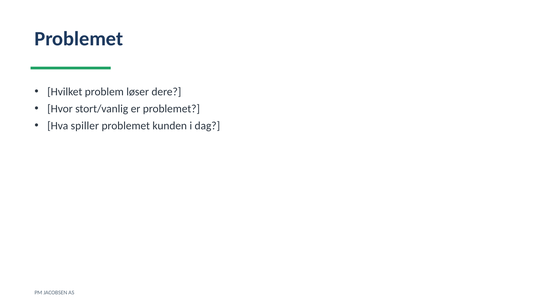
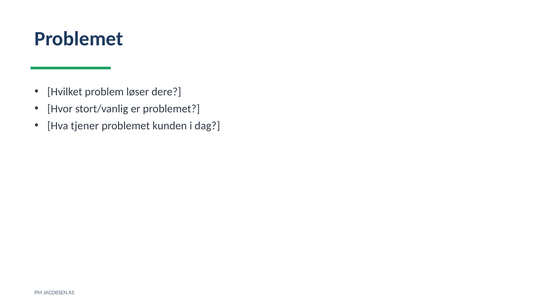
spiller: spiller -> tjener (85, 126)
